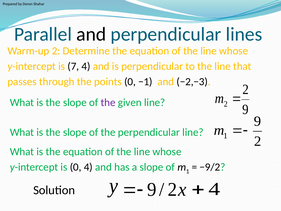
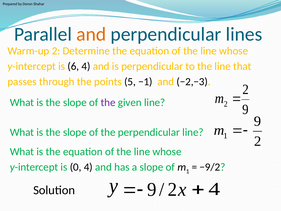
and colour: black -> orange (91, 34)
7: 7 -> 6 (73, 66)
points 0: 0 -> 5 (130, 82)
